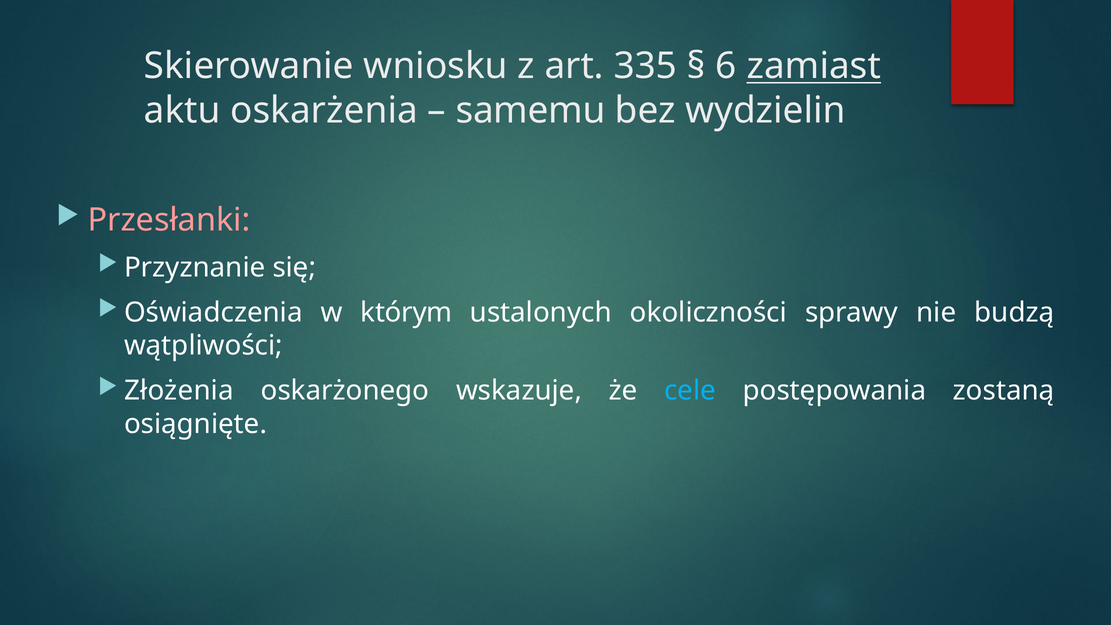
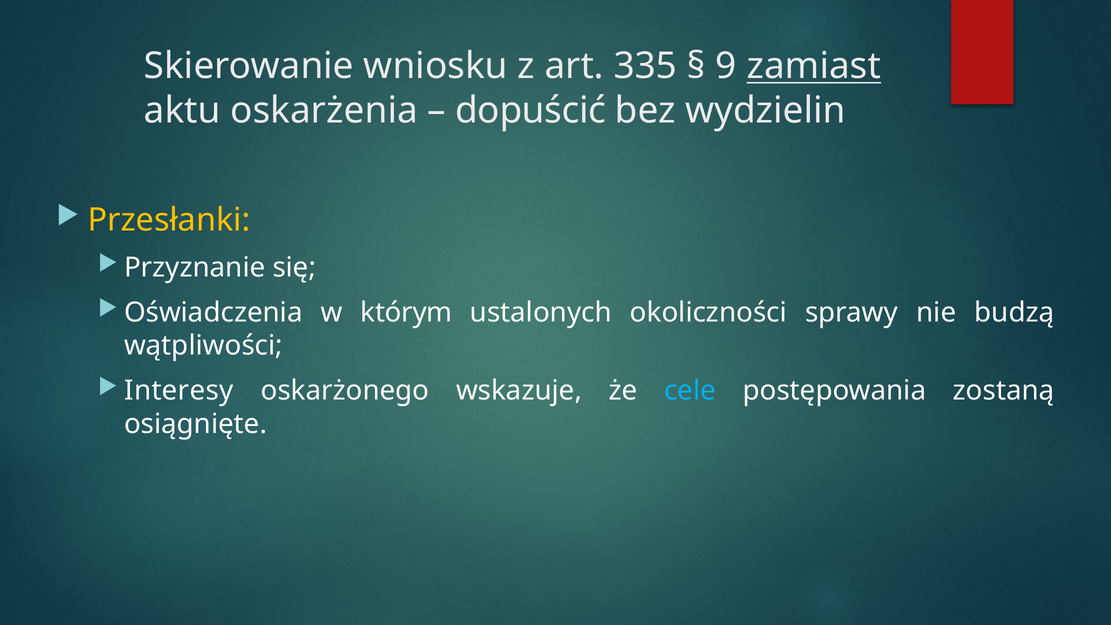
6: 6 -> 9 (726, 66)
samemu: samemu -> dopuścić (531, 110)
Przesłanki colour: pink -> yellow (169, 220)
Złożenia: Złożenia -> Interesy (179, 391)
